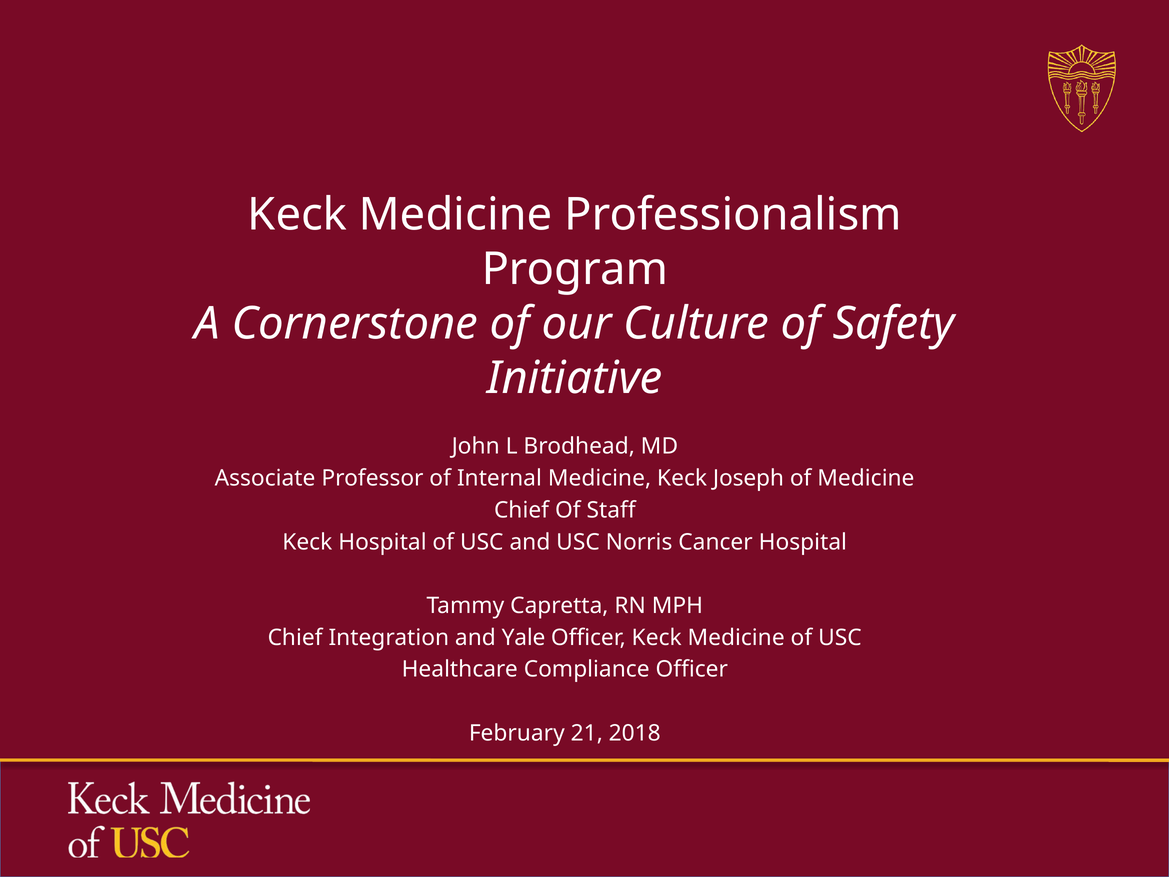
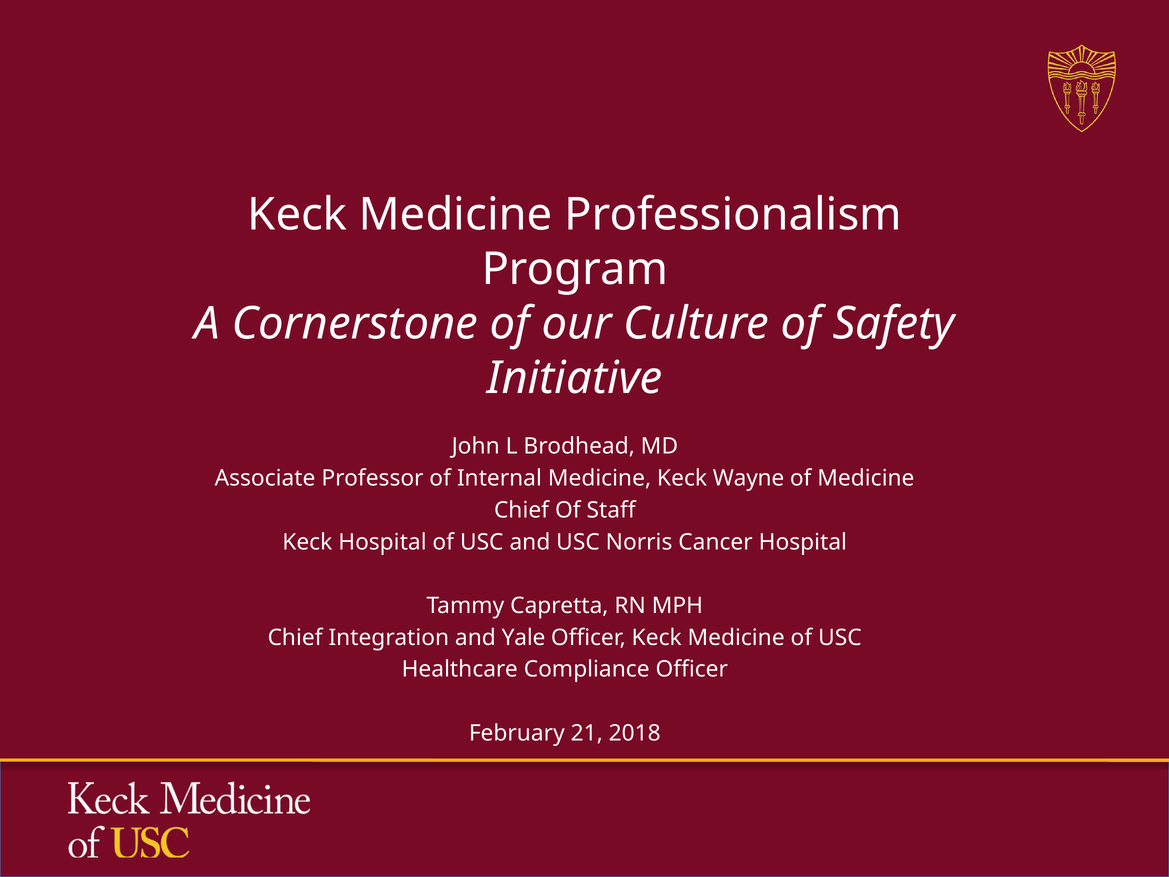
Joseph: Joseph -> Wayne (749, 478)
